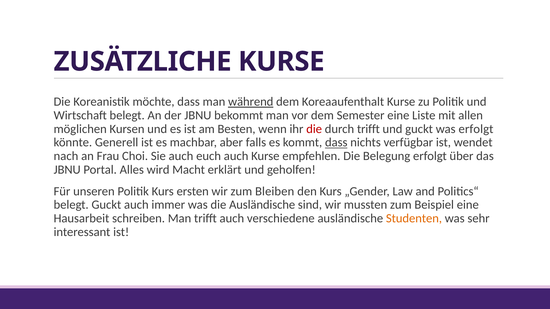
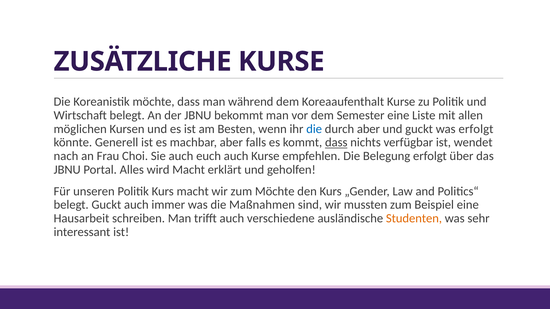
während underline: present -> none (251, 102)
die colour: red -> blue (314, 129)
durch trifft: trifft -> aber (368, 129)
Kurs ersten: ersten -> macht (193, 191)
zum Bleiben: Bleiben -> Möchte (275, 191)
die Ausländische: Ausländische -> Maßnahmen (262, 205)
